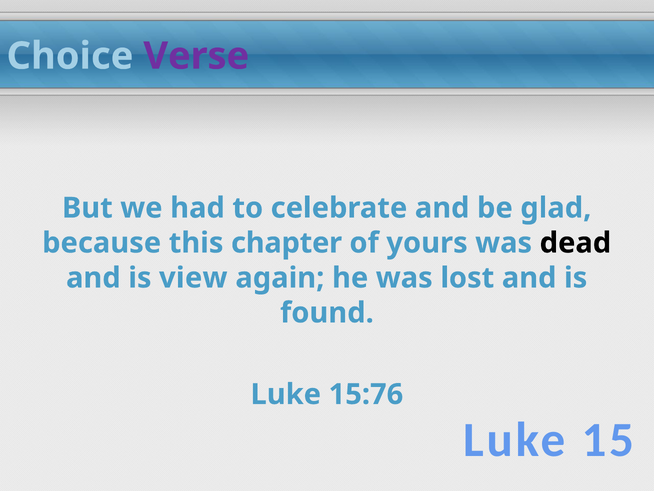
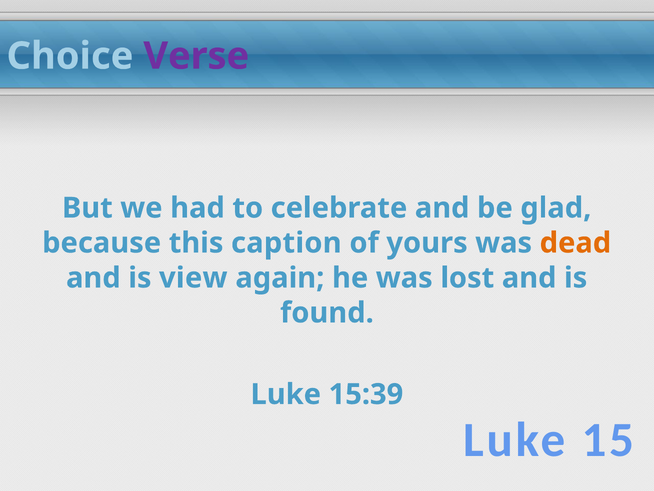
chapter: chapter -> caption (286, 243)
dead colour: black -> orange (575, 243)
15:76: 15:76 -> 15:39 (366, 394)
